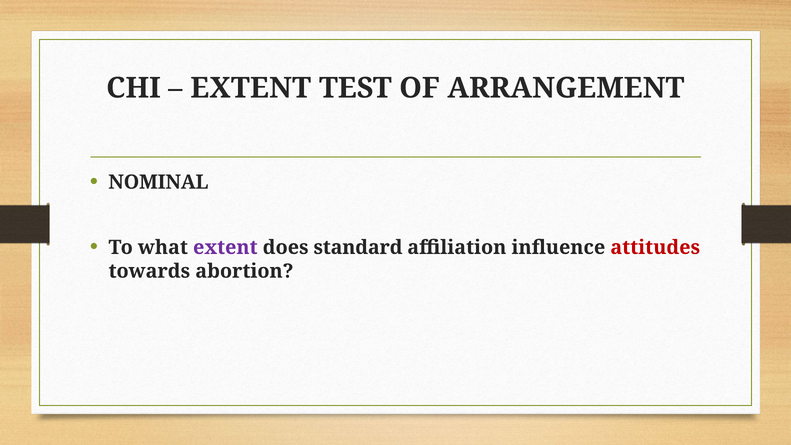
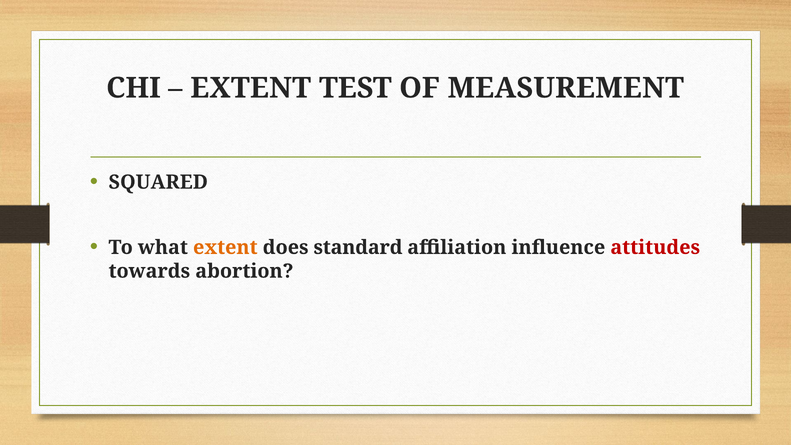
ARRANGEMENT: ARRANGEMENT -> MEASUREMENT (566, 88)
NOMINAL: NOMINAL -> SQUARED (158, 182)
extent colour: purple -> orange (225, 247)
